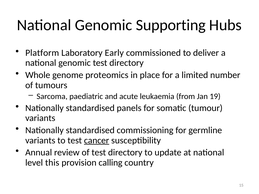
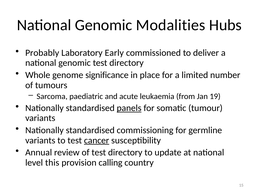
Supporting: Supporting -> Modalities (171, 25)
Platform: Platform -> Probably (42, 53)
proteomics: proteomics -> significance (107, 75)
panels underline: none -> present (129, 108)
